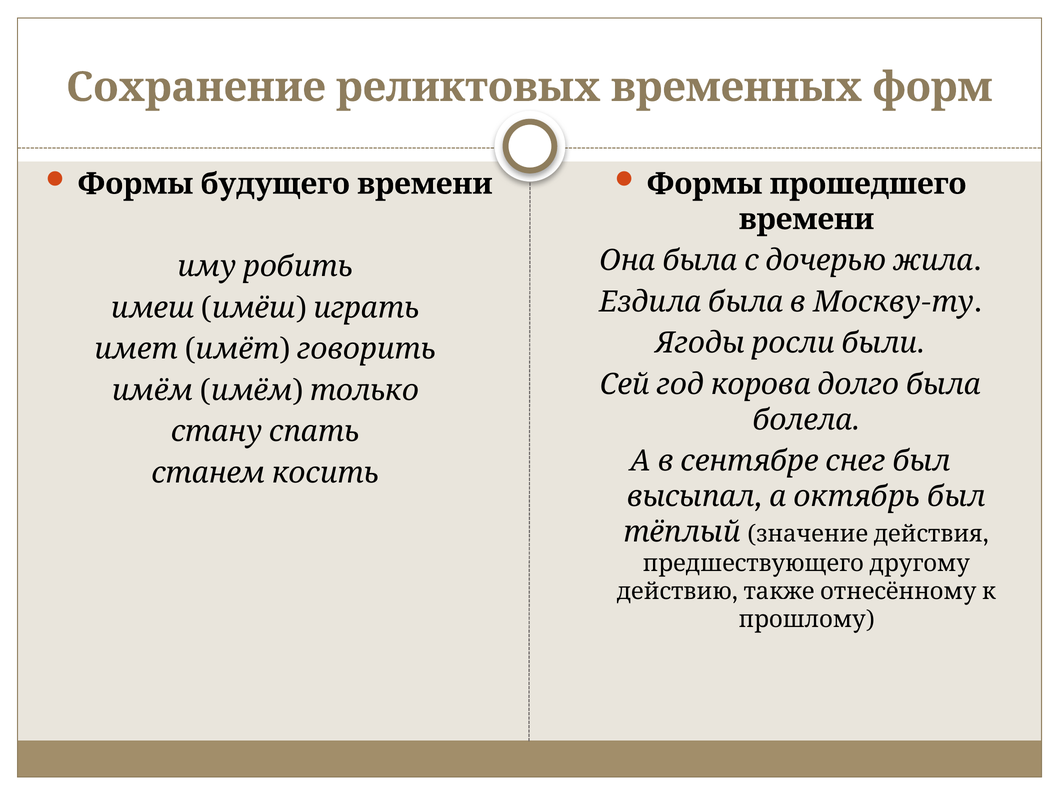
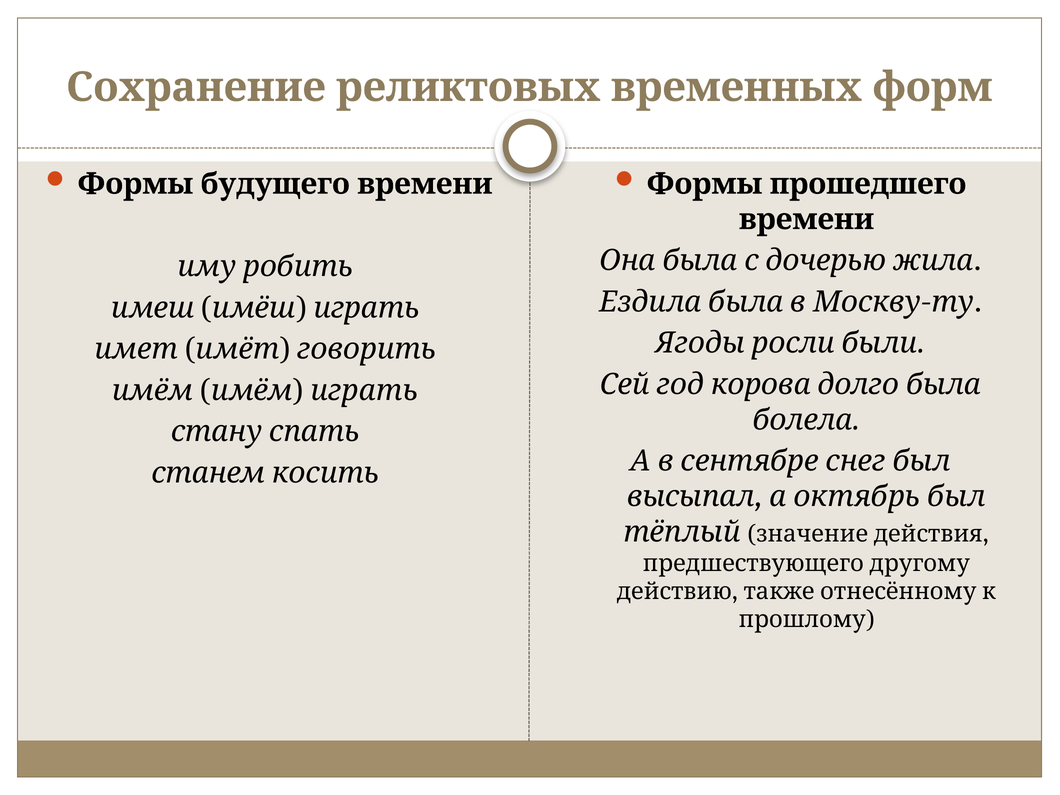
имём только: только -> играть (364, 390)
